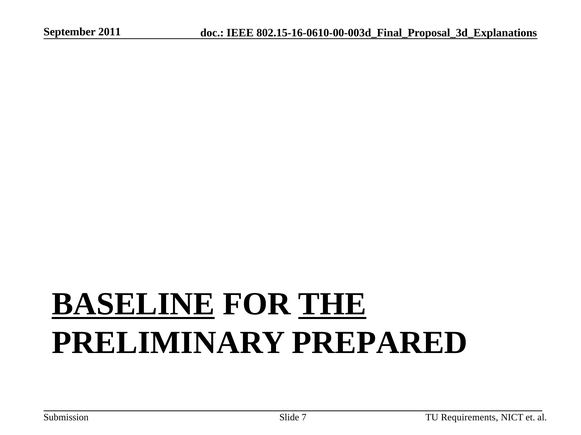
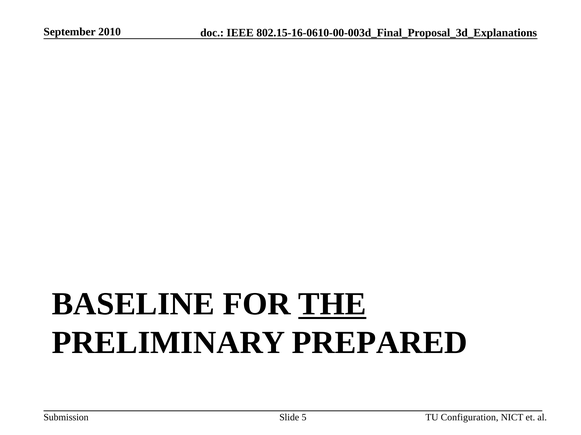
2011: 2011 -> 2010 (110, 32)
BASELINE underline: present -> none (133, 305)
7: 7 -> 5 (304, 418)
Requirements: Requirements -> Configuration (470, 418)
